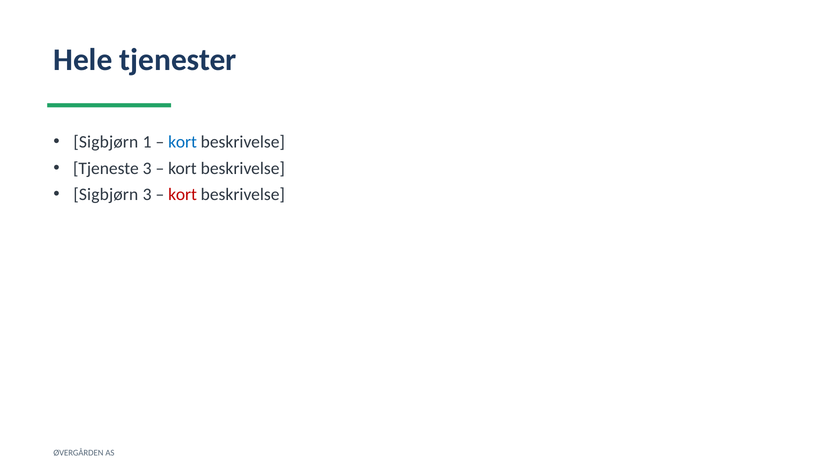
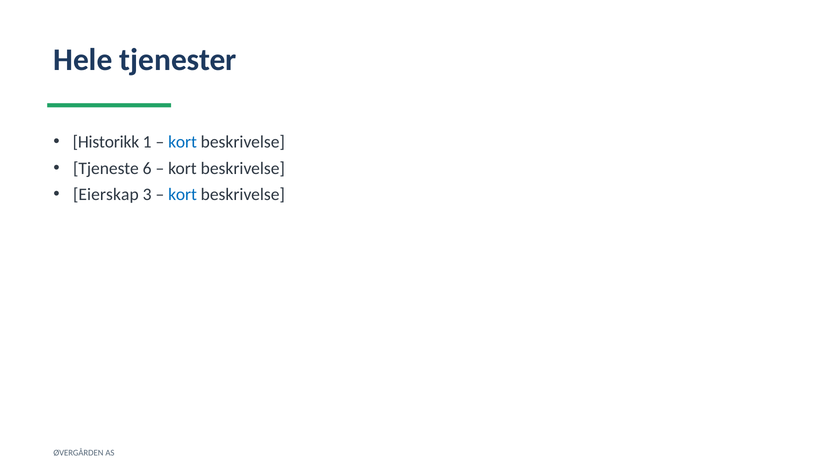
Sigbjørn: Sigbjørn -> Historikk (106, 142)
Tjeneste 3: 3 -> 6 (147, 168)
Sigbjørn: Sigbjørn -> Eierskap (106, 195)
kort colour: red -> blue (183, 195)
